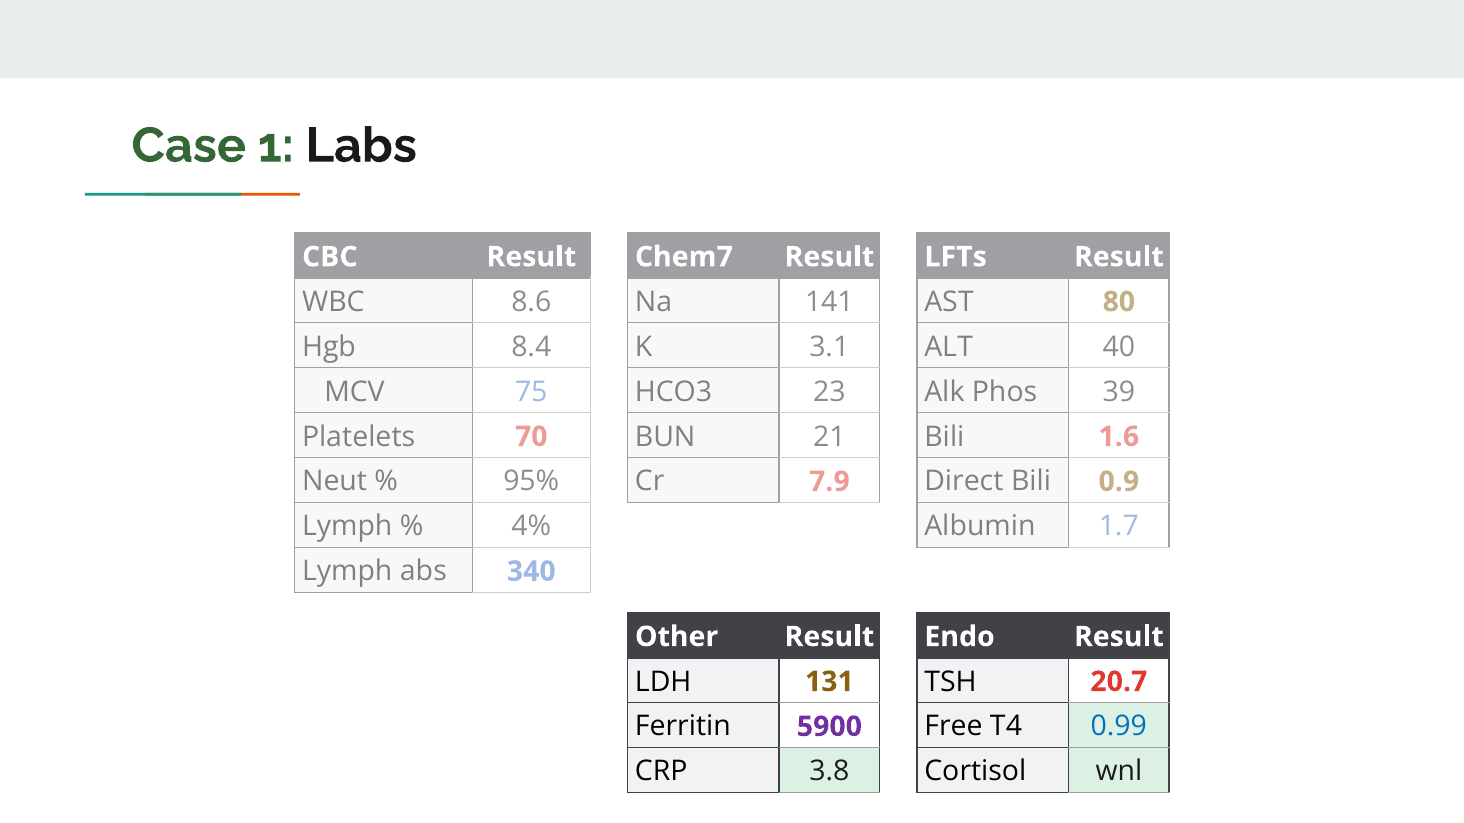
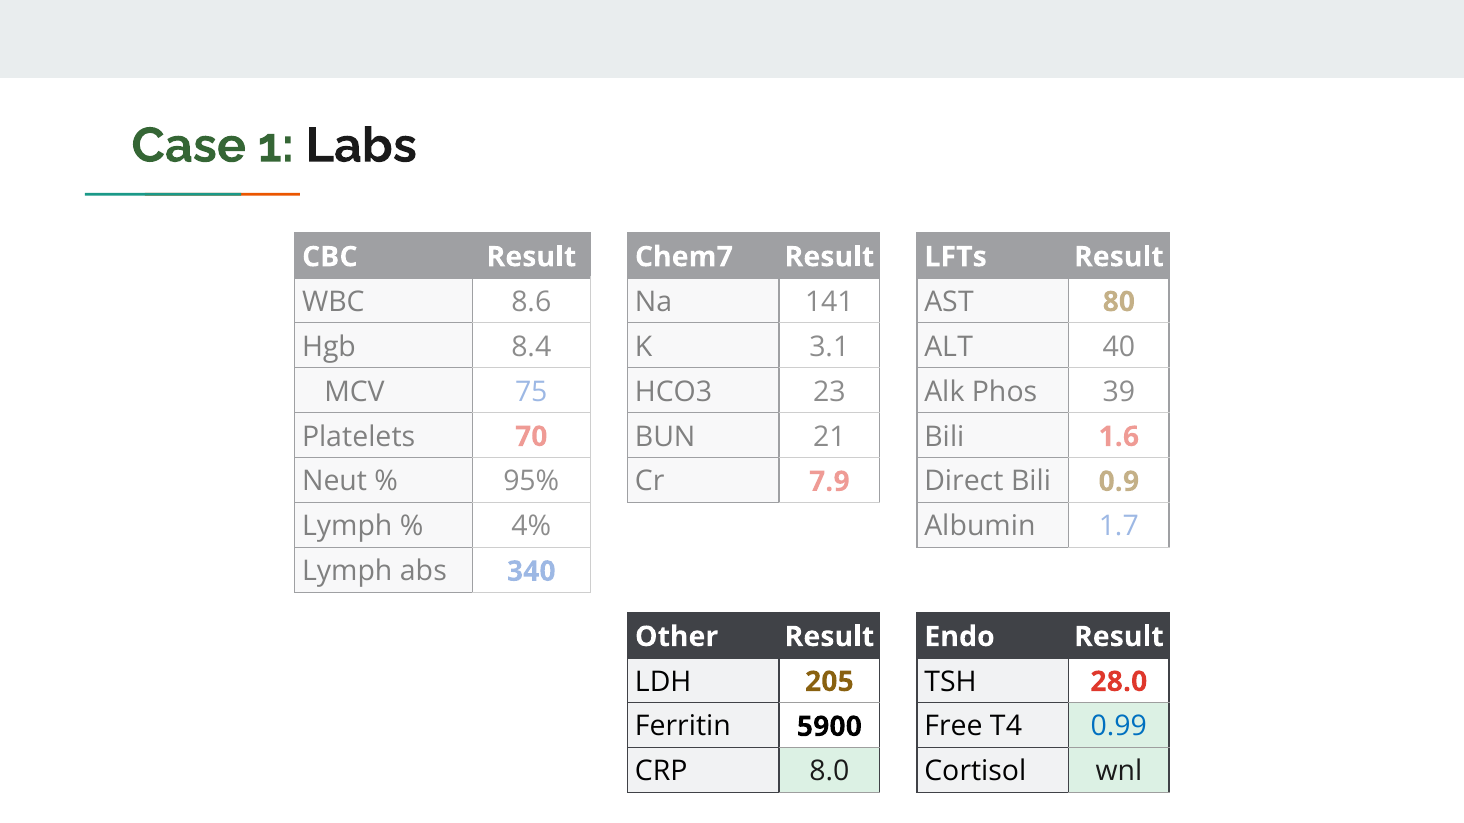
131: 131 -> 205 (829, 682)
20.7: 20.7 -> 28.0 (1119, 682)
5900 colour: purple -> black (829, 727)
3.8: 3.8 -> 8.0 (829, 772)
